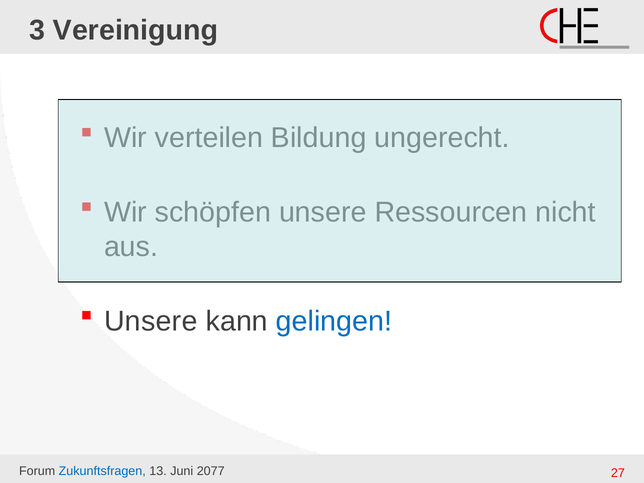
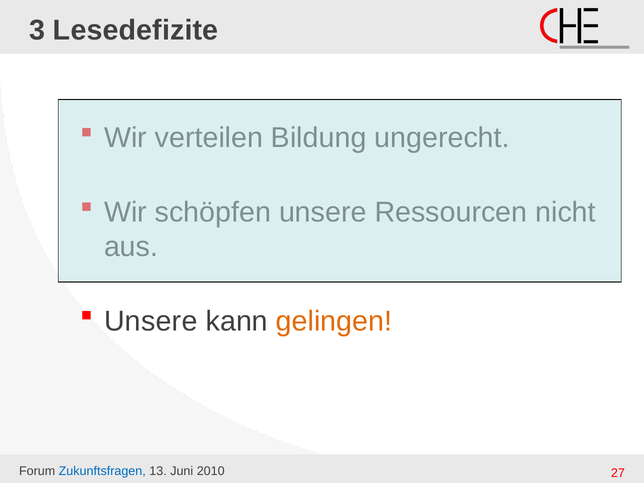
Vereinigung: Vereinigung -> Lesedefizite (136, 30)
gelingen colour: blue -> orange (334, 321)
2077: 2077 -> 2010 (211, 471)
